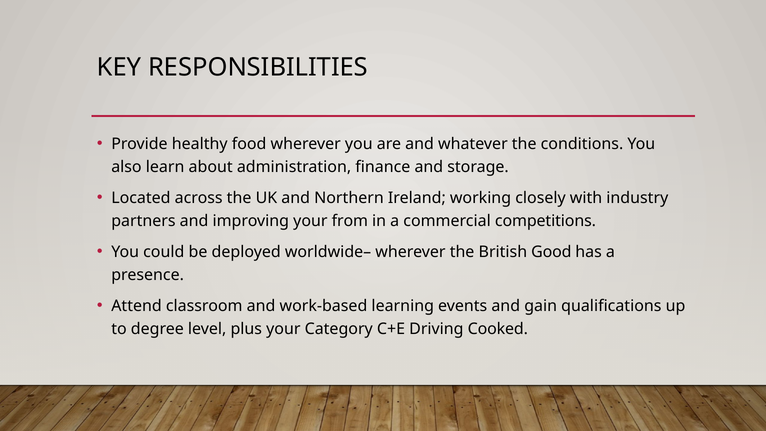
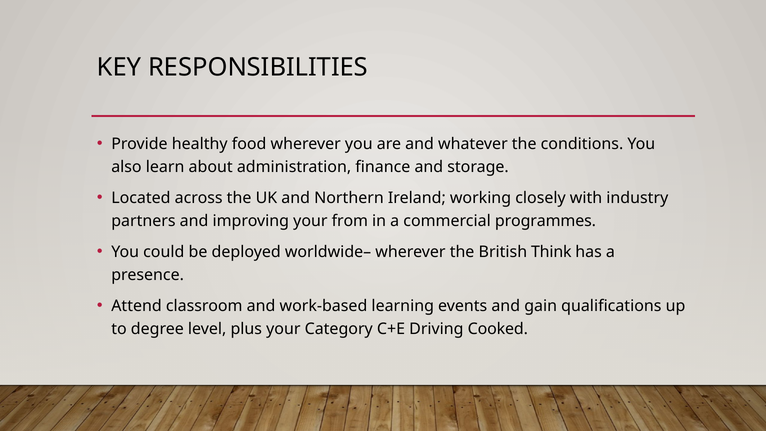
competitions: competitions -> programmes (545, 221)
Good: Good -> Think (551, 252)
